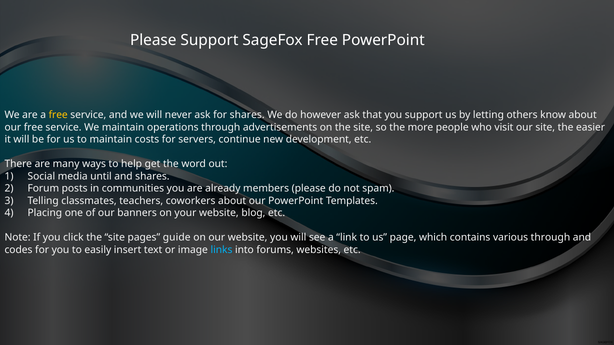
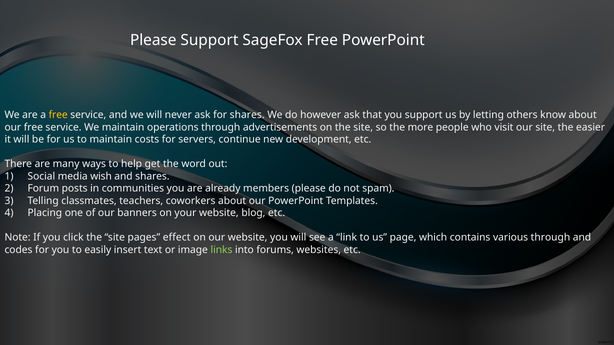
until: until -> wish (101, 176)
guide: guide -> effect (177, 238)
links colour: light blue -> light green (221, 250)
